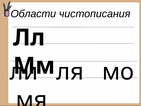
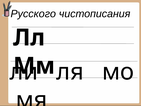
Области: Области -> Русского (33, 14)
